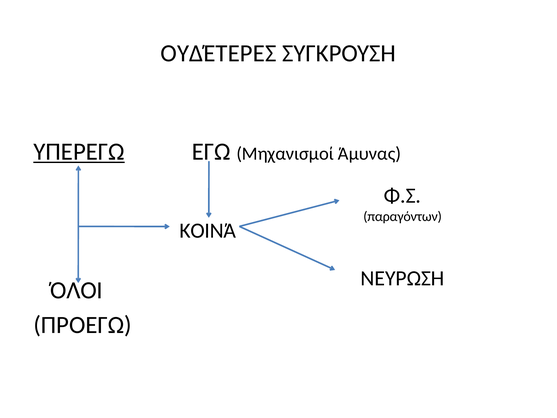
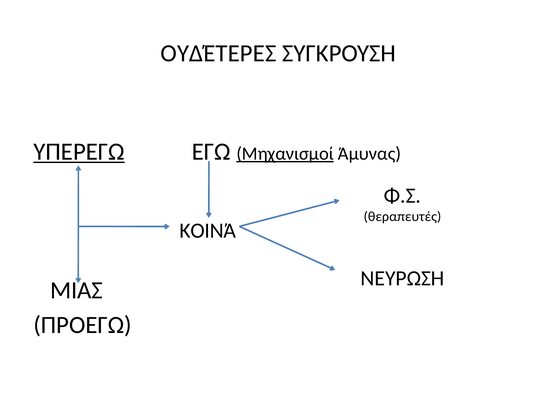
Μηχανισμοί underline: none -> present (285, 154)
παραγόντων: παραγόντων -> θεραπευτές (402, 216)
ΌΛΟΙ: ΌΛΟΙ -> ΜΙΑΣ (77, 290)
